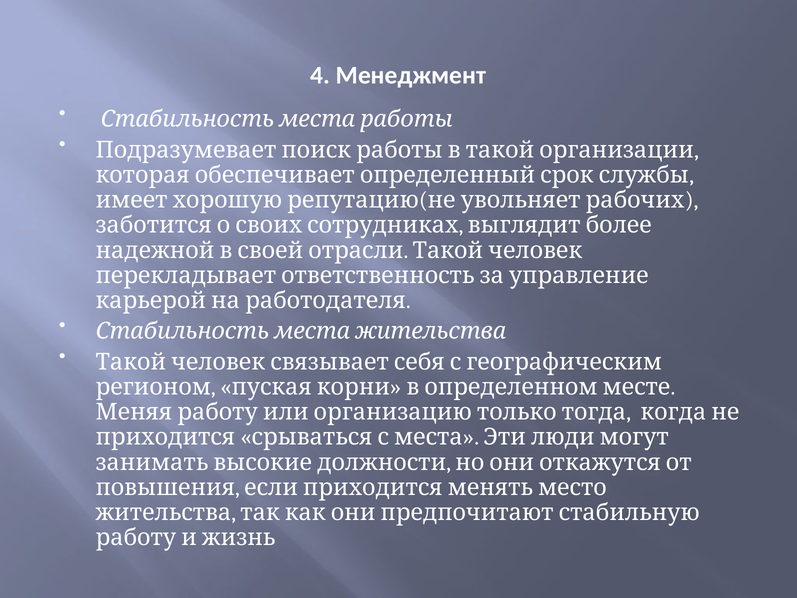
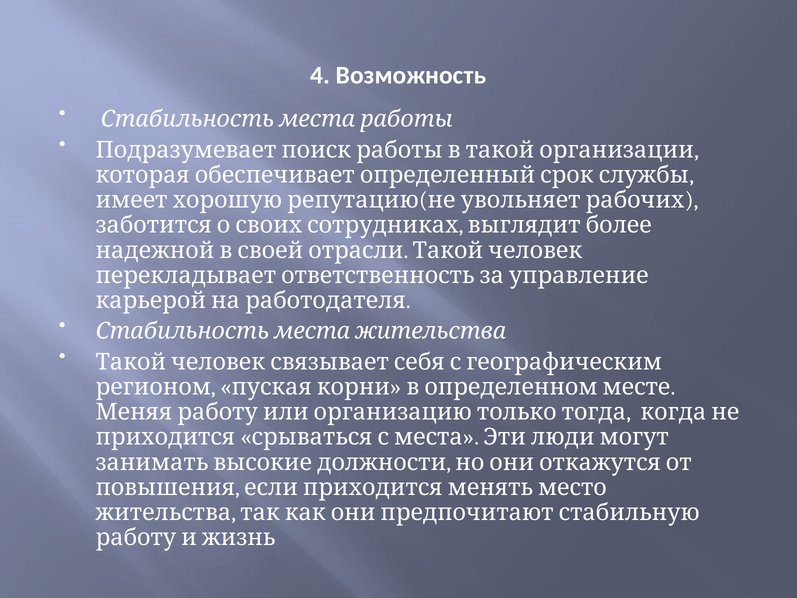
Менеджмент: Менеджмент -> Возможность (411, 76)
